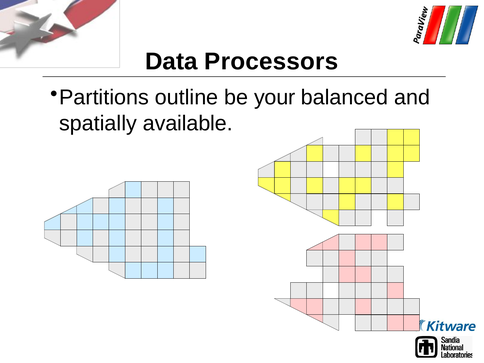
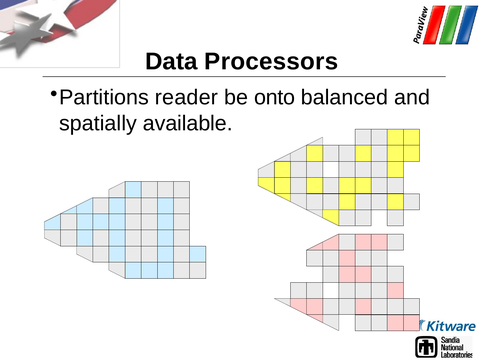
outline: outline -> reader (186, 97)
your: your -> onto (275, 97)
